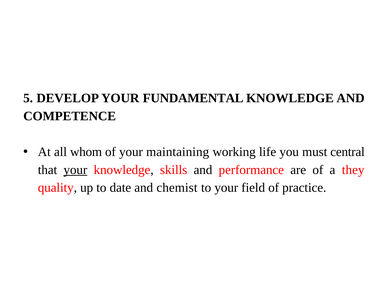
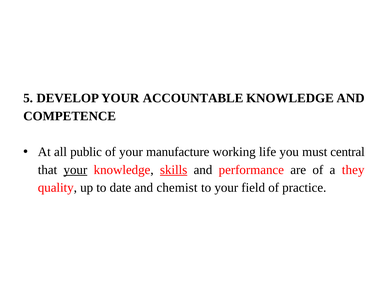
FUNDAMENTAL: FUNDAMENTAL -> ACCOUNTABLE (193, 98)
whom: whom -> public (86, 152)
maintaining: maintaining -> manufacture (178, 152)
skills underline: none -> present (174, 170)
